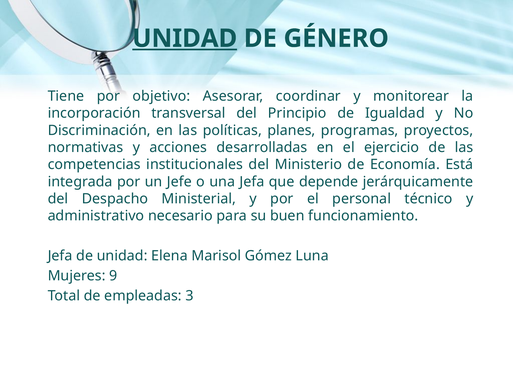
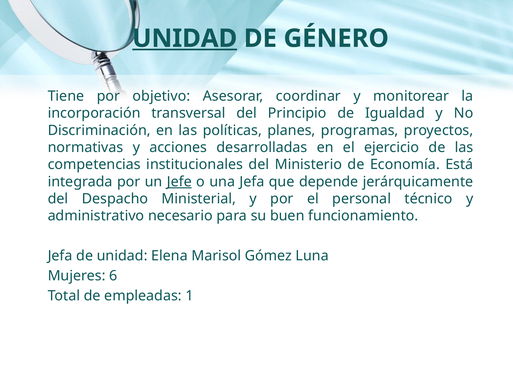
Jefe underline: none -> present (179, 182)
9: 9 -> 6 (113, 276)
3: 3 -> 1 (189, 296)
